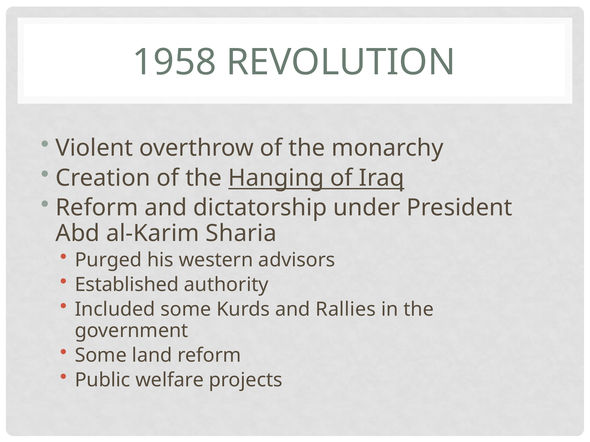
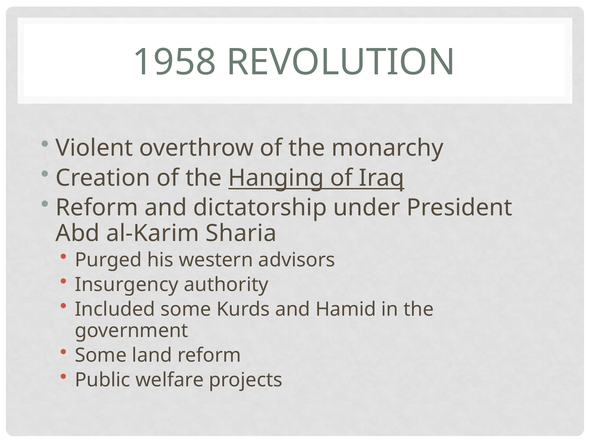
Established: Established -> Insurgency (127, 285)
Rallies: Rallies -> Hamid (346, 310)
